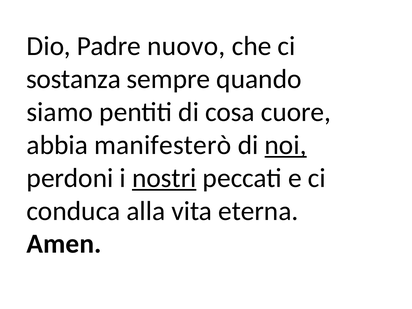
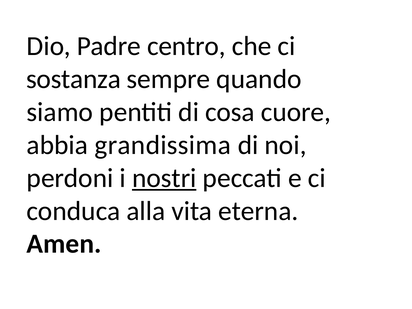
nuovo: nuovo -> centro (186, 46)
manifesterò: manifesterò -> grandissima (163, 145)
noi underline: present -> none (286, 145)
